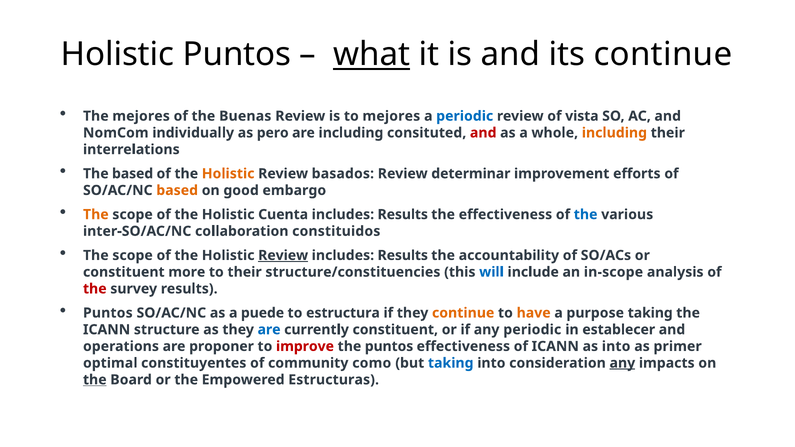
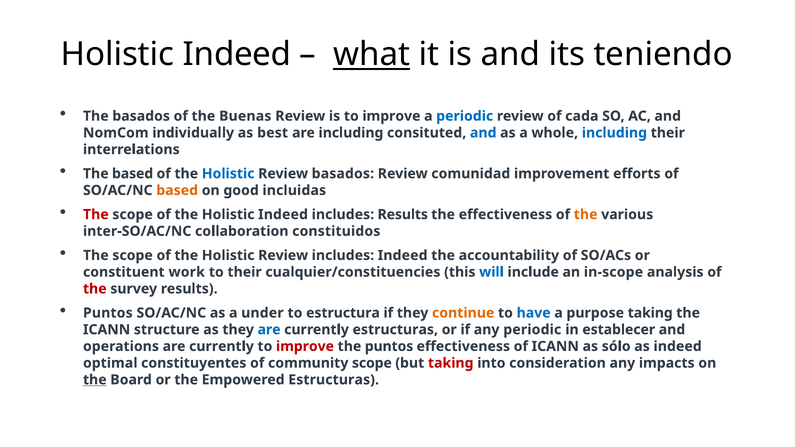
Puntos: Puntos -> Indeed (237, 55)
its continue: continue -> teniendo (663, 55)
The mejores: mejores -> basados (141, 116)
is to mejores: mejores -> improve (391, 116)
vista: vista -> cada (582, 116)
pero: pero -> best (273, 133)
and colour: red -> blue (483, 133)
including colour: orange -> blue (614, 133)
Holistic colour: orange -> blue (228, 174)
determinar: determinar -> comunidad (471, 174)
embargo: embargo -> incluidas (294, 190)
The colour: orange -> red (96, 215)
the Holistic Cuenta: Cuenta -> Indeed (283, 215)
the colour: blue -> orange (586, 215)
Review underline: present -> none (283, 255)
Results: Results -> Indeed (403, 255)
more: more -> work (187, 272)
structure/constituencies: structure/constituencies -> cualquier/constituencies (353, 272)
puede: puede -> under (262, 313)
have colour: orange -> blue (534, 313)
currently constituent: constituent -> estructuras (395, 330)
operations are proponer: proponer -> currently (221, 346)
as into: into -> sólo (616, 346)
as primer: primer -> indeed (678, 346)
community como: como -> scope (372, 363)
taking colour: blue -> red (451, 363)
any underline: present -> none (622, 363)
